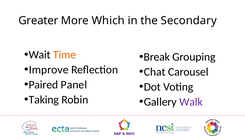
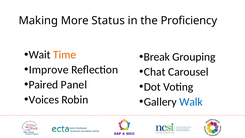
Greater: Greater -> Making (38, 21)
Which: Which -> Status (108, 21)
Secondary: Secondary -> Proficiency (189, 21)
Taking: Taking -> Voices (44, 99)
Walk colour: purple -> blue (191, 102)
